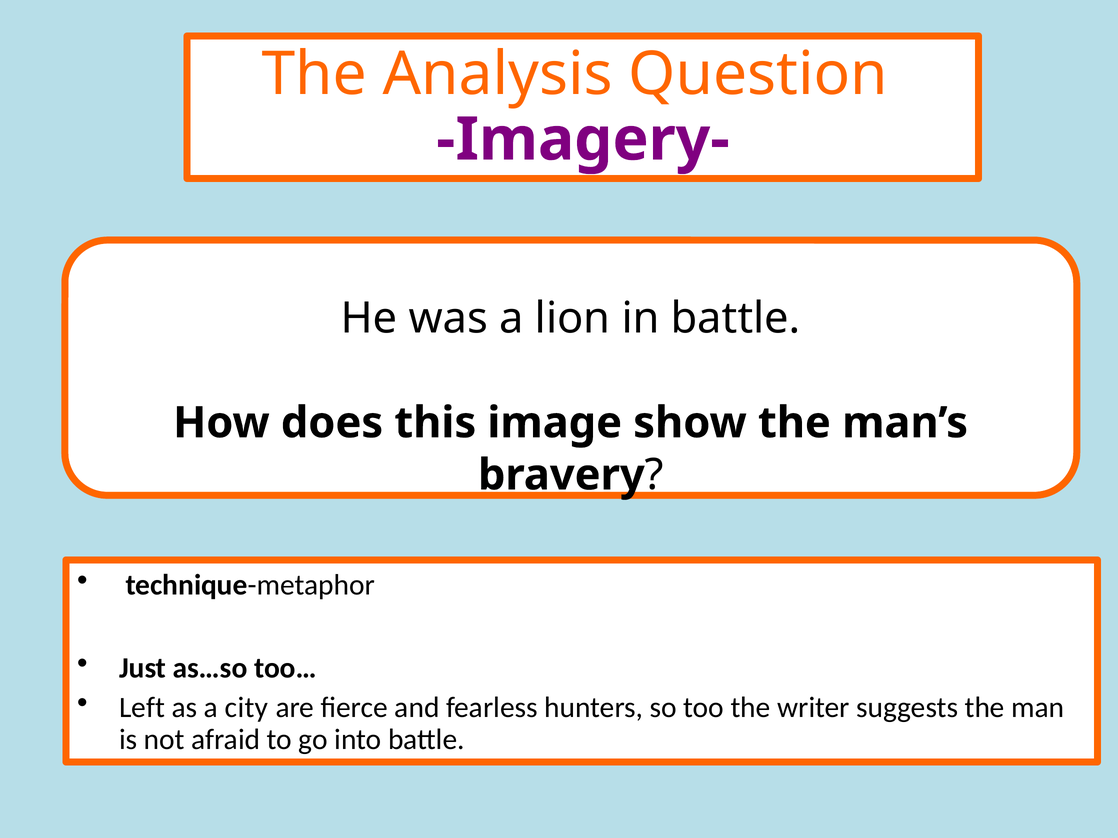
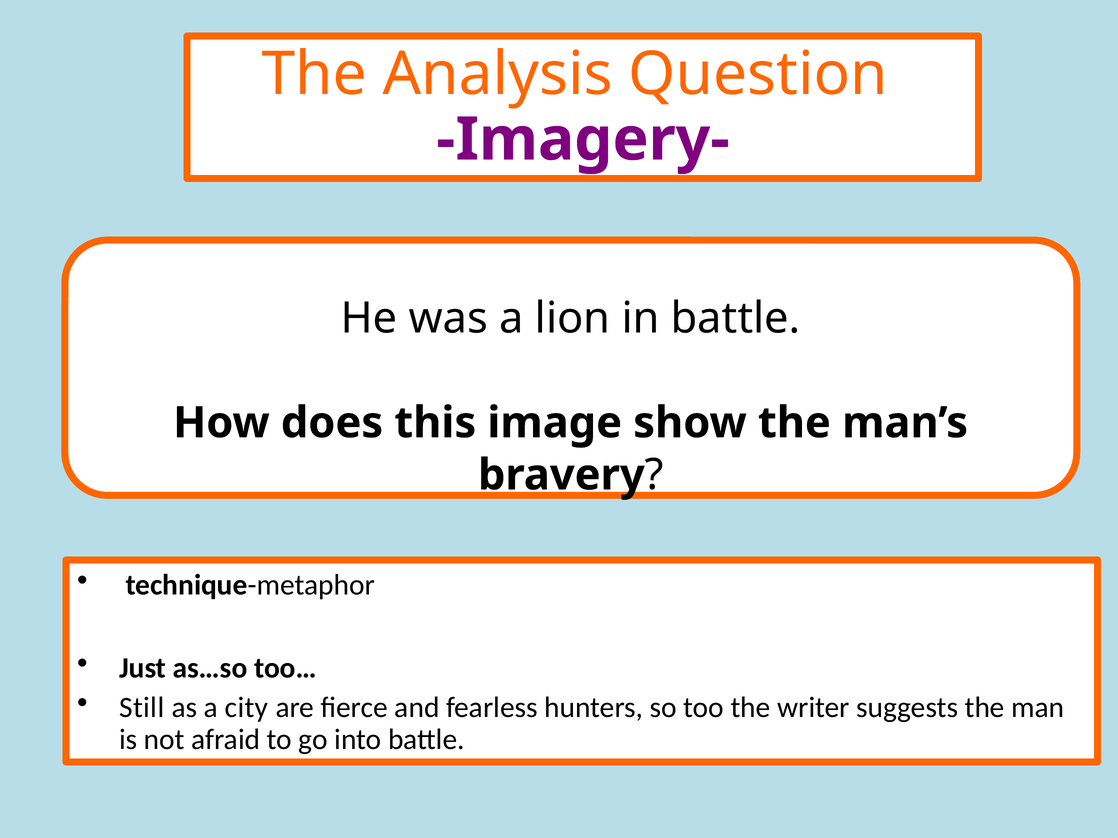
Left: Left -> Still (142, 708)
